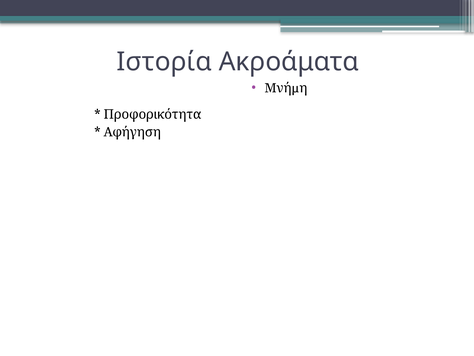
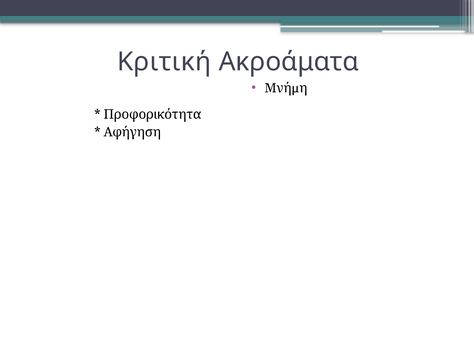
Ιστορία: Ιστορία -> Κριτική (164, 62)
